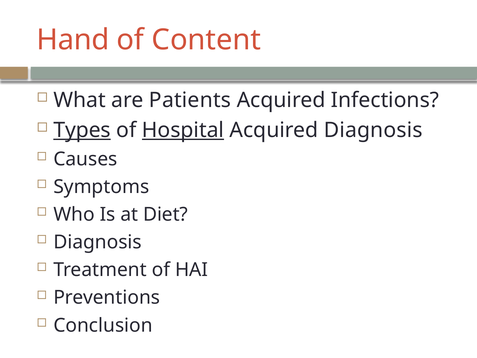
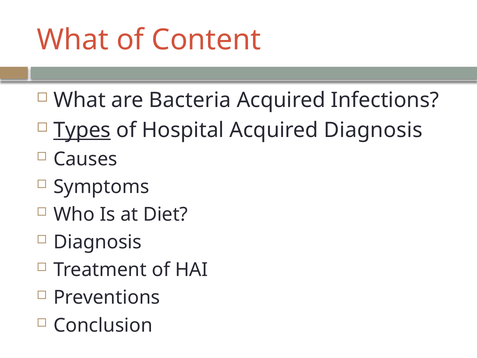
Hand: Hand -> What (73, 40)
Patients: Patients -> Bacteria (190, 100)
Hospital underline: present -> none (183, 130)
